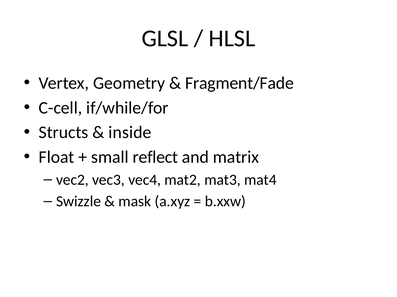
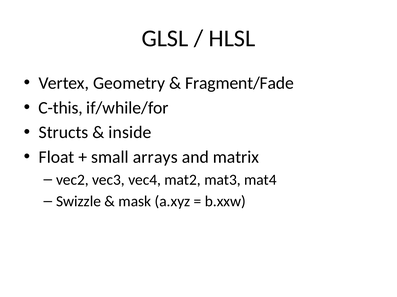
C-cell: C-cell -> C-this (61, 108)
reflect: reflect -> arrays (155, 157)
